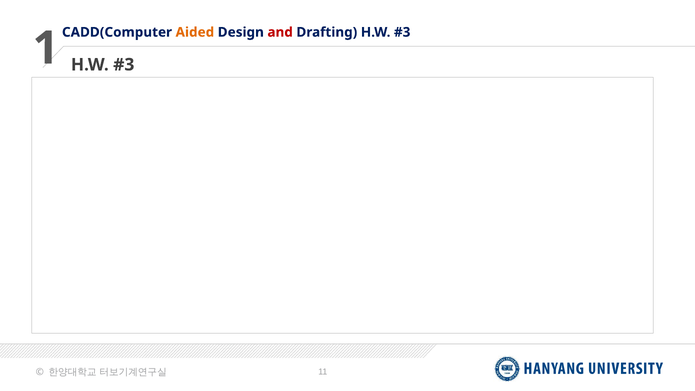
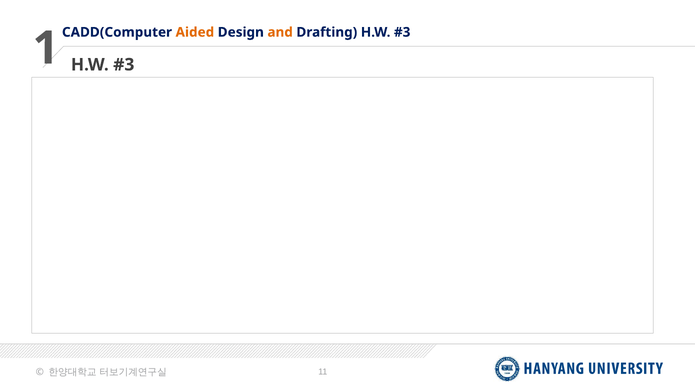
and colour: red -> orange (280, 32)
